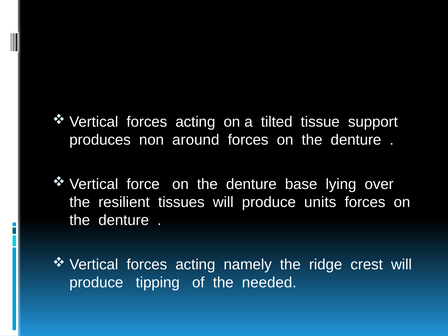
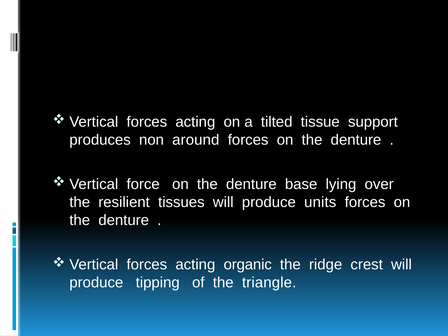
namely: namely -> organic (248, 265)
needed: needed -> triangle (269, 283)
